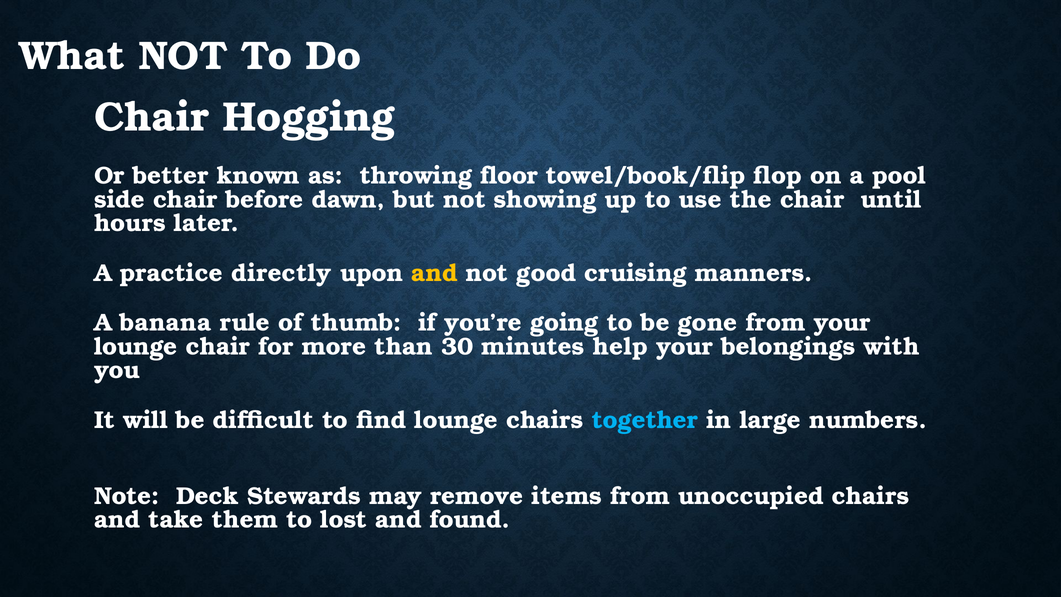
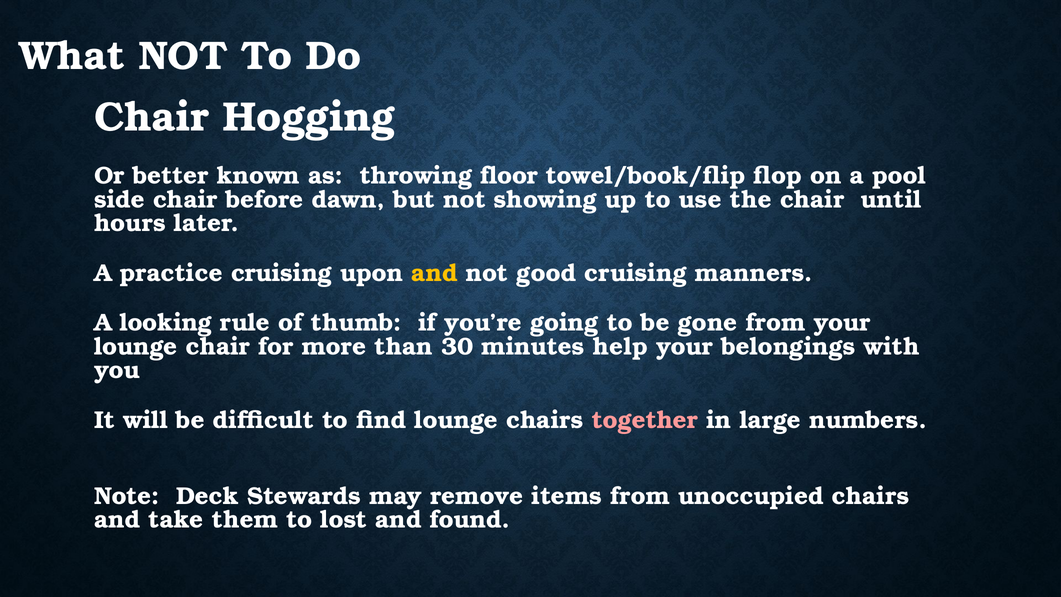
practice directly: directly -> cruising (282, 273)
banana: banana -> looking (166, 323)
together colour: light blue -> pink (645, 420)
